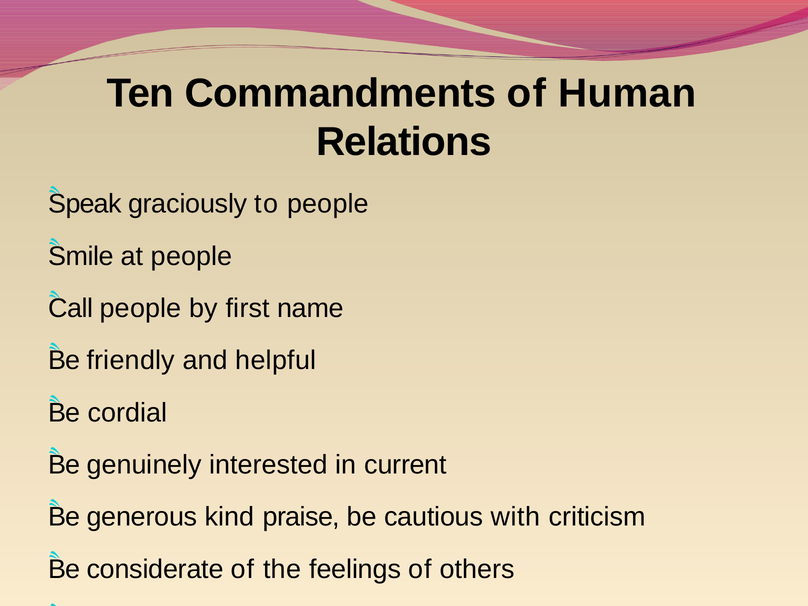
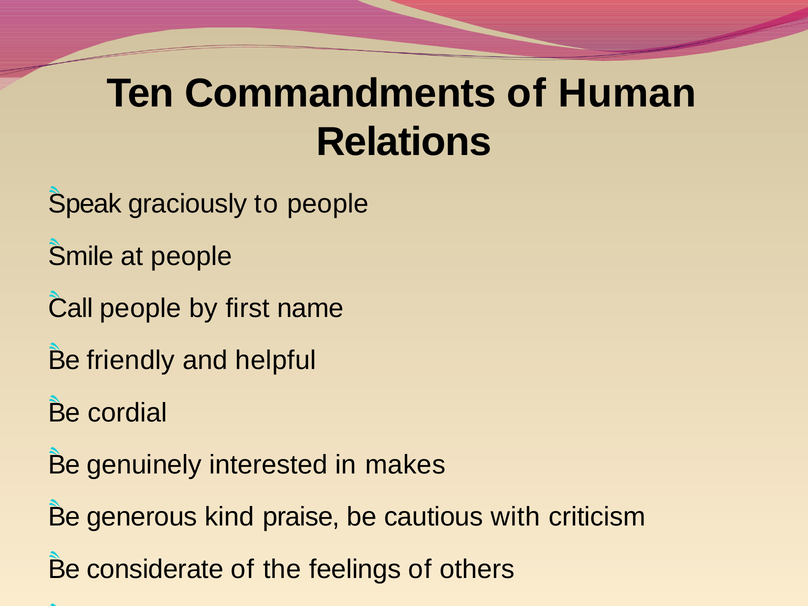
current: current -> makes (405, 465)
